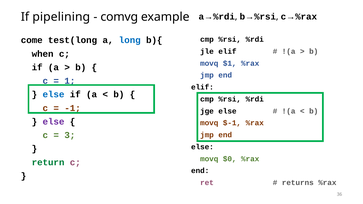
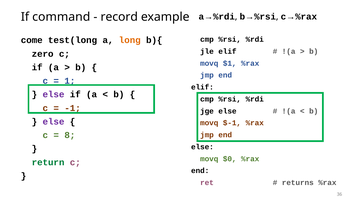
pipelining: pipelining -> command (61, 17)
comvg: comvg -> record (119, 17)
long colour: blue -> orange (130, 40)
when: when -> zero (43, 54)
else colour: blue -> purple (53, 95)
3: 3 -> 8 (70, 135)
